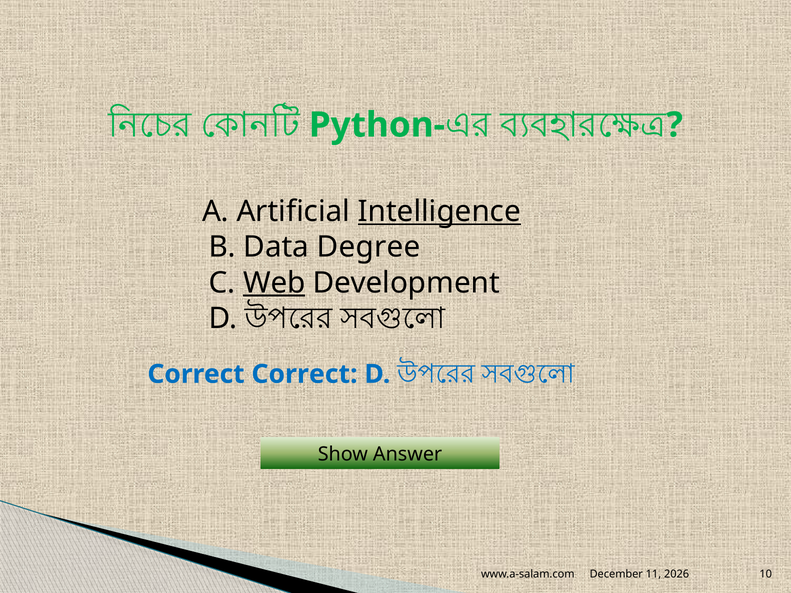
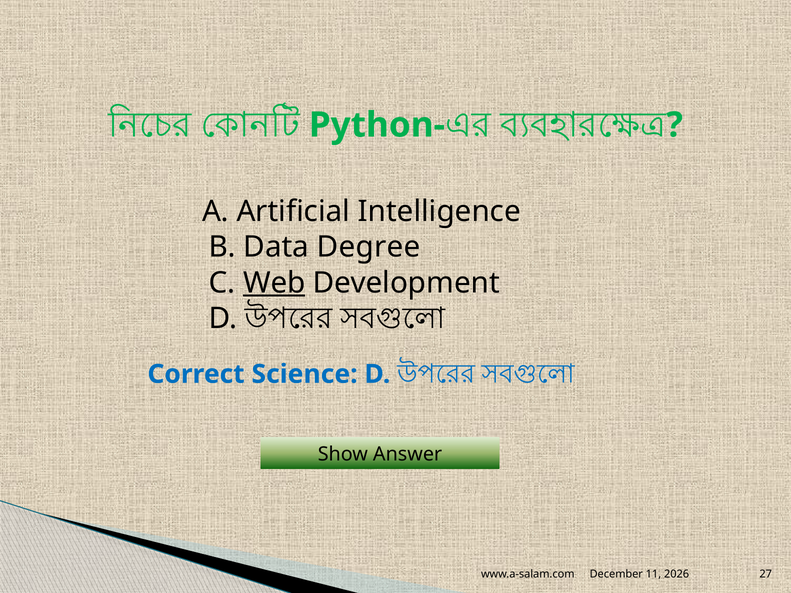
Intelligence underline: present -> none (439, 212)
Correct Correct: Correct -> Science (305, 374)
10: 10 -> 27 (766, 574)
